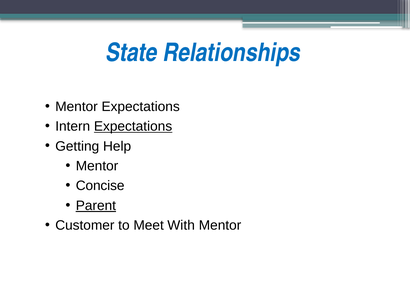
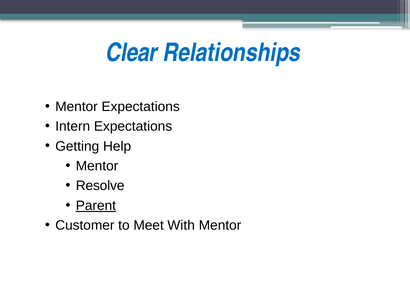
State: State -> Clear (132, 53)
Expectations underline: present -> none (133, 127)
Concise: Concise -> Resolve (100, 186)
